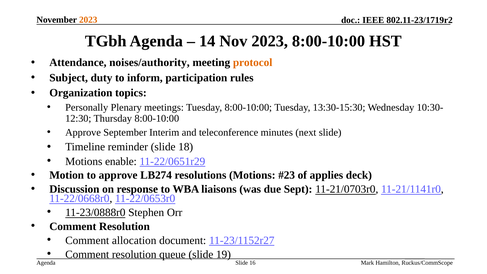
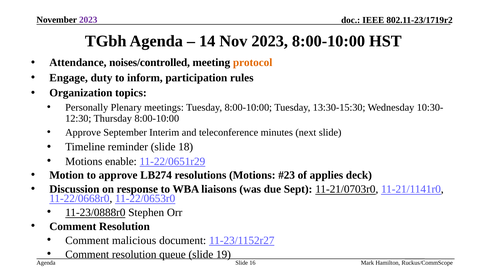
2023 colour: orange -> purple (88, 20)
noises/authority: noises/authority -> noises/controlled (150, 63)
Subject: Subject -> Engage (69, 78)
allocation: allocation -> malicious (134, 240)
